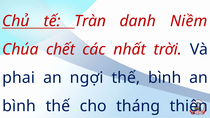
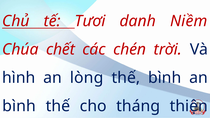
Tràn: Tràn -> Tươi (90, 21)
nhất: nhất -> chén (130, 49)
phai: phai -> hình (19, 78)
ngợi: ngợi -> lòng (87, 78)
